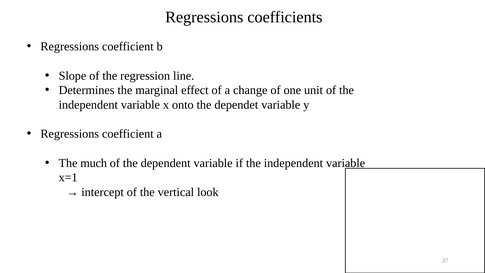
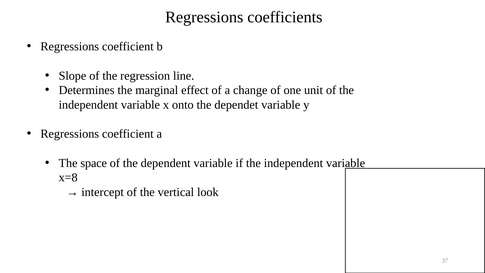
much: much -> space (94, 163)
x=1: x=1 -> x=8 (68, 177)
